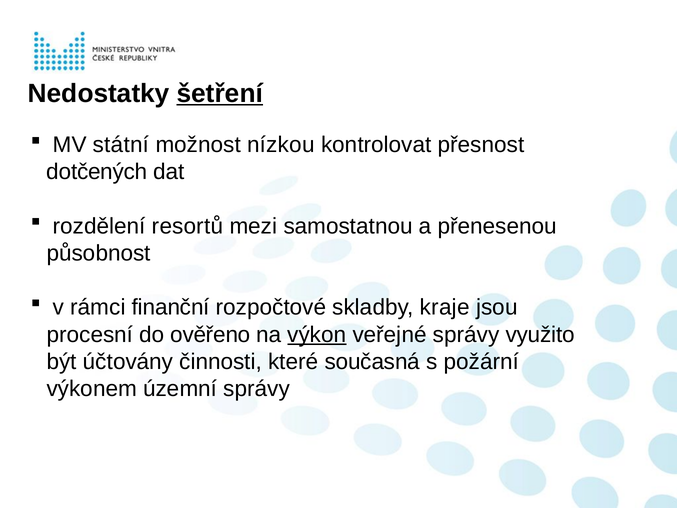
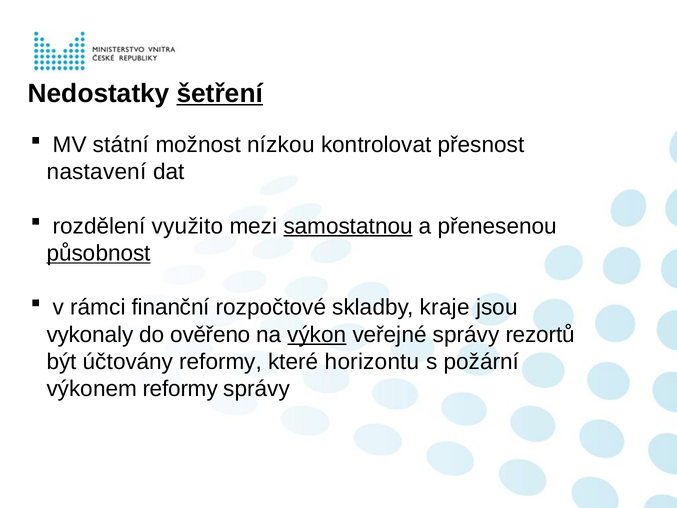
dotčených: dotčených -> nastavení (97, 172)
resortů: resortů -> využito (188, 226)
samostatnou underline: none -> present (348, 226)
působnost underline: none -> present (99, 253)
procesní: procesní -> vykonaly (90, 334)
využito: využito -> rezortů (540, 334)
účtovány činnosti: činnosti -> reformy (221, 361)
současná: současná -> horizontu (372, 361)
výkonem územní: územní -> reformy (180, 389)
